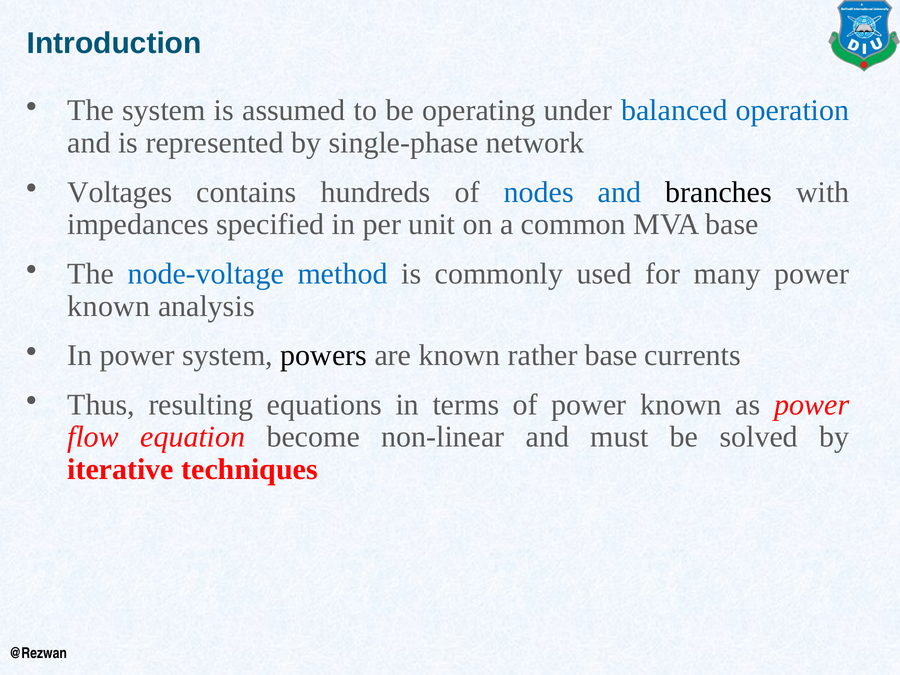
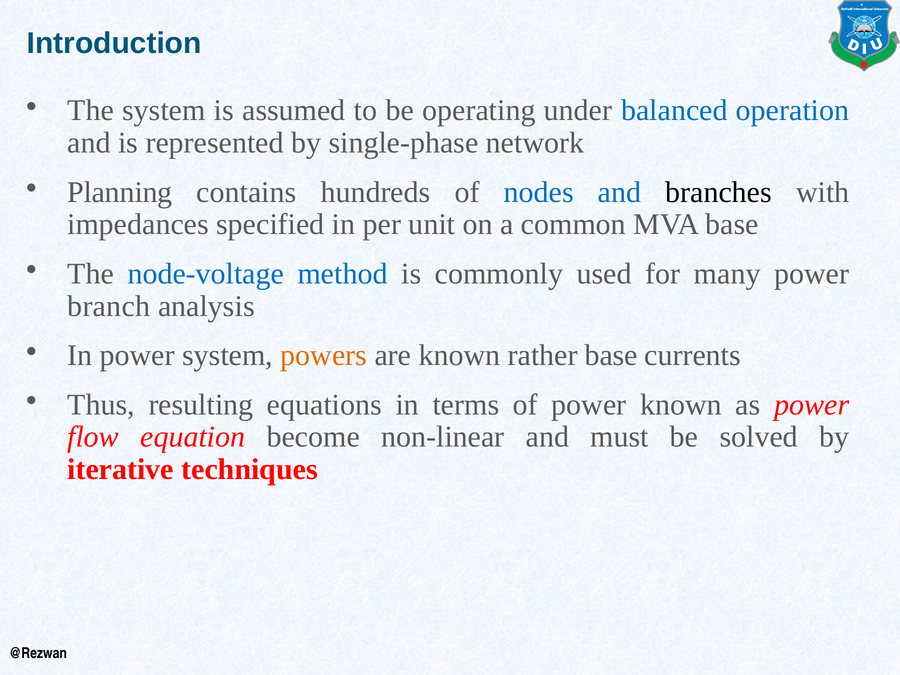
Voltages: Voltages -> Planning (120, 192)
known: known -> branch (109, 306)
powers colour: black -> orange (324, 355)
